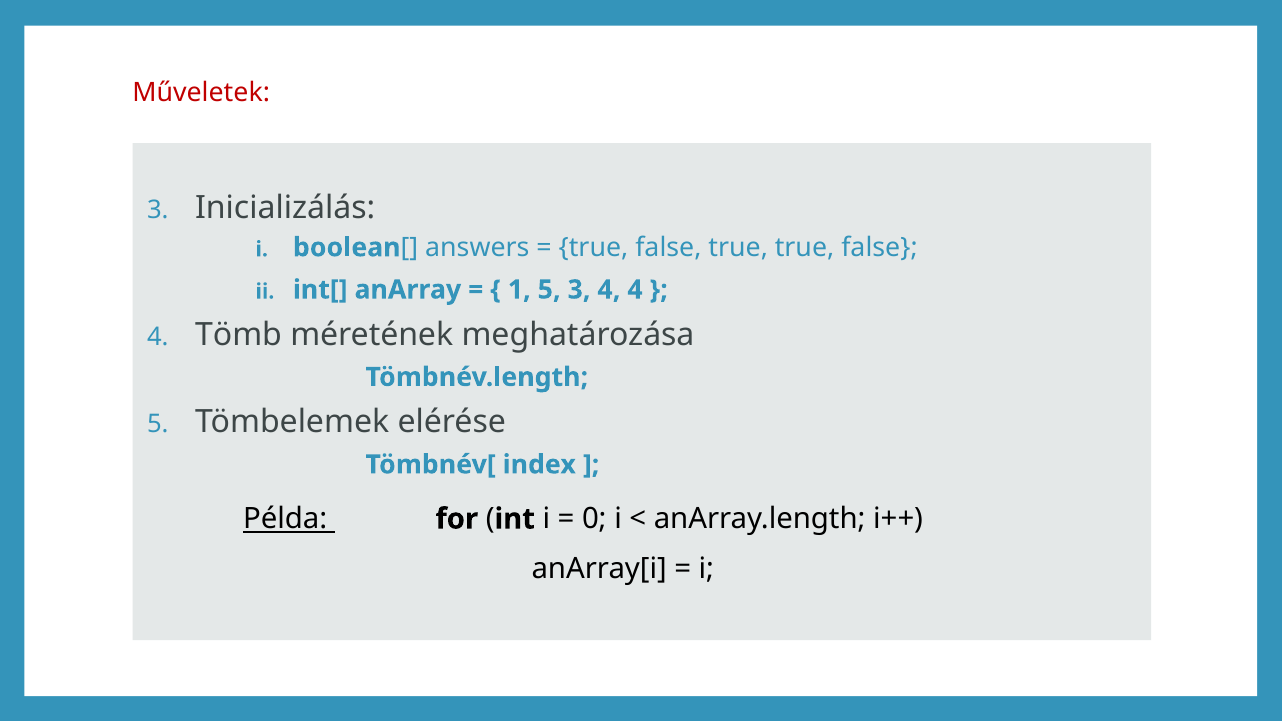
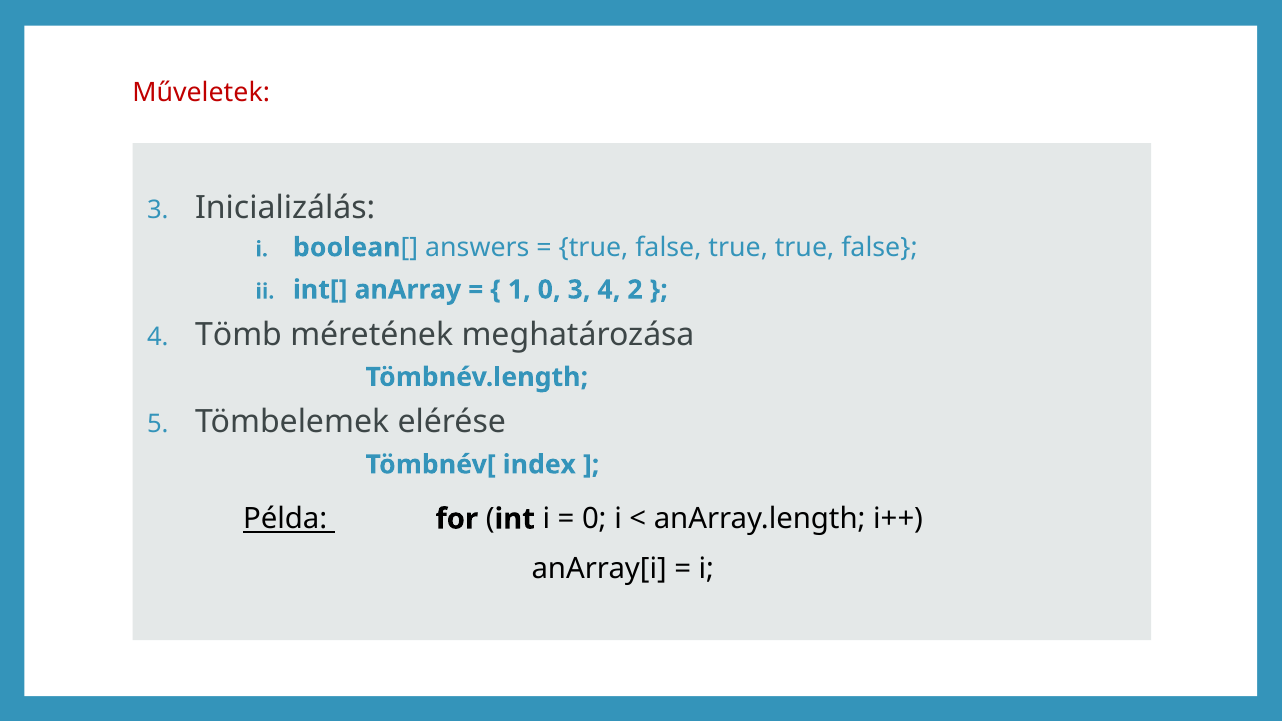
1 5: 5 -> 0 (549, 290)
4 4: 4 -> 2 (635, 290)
